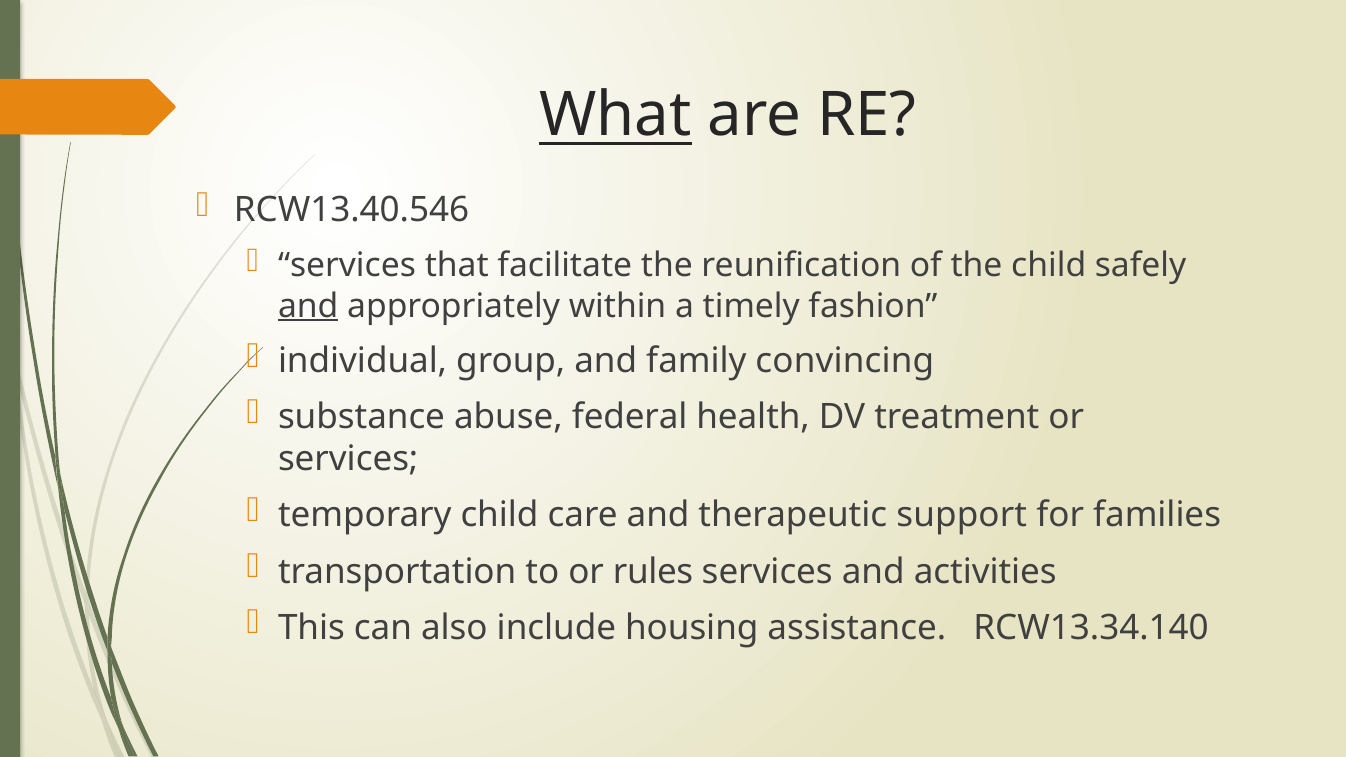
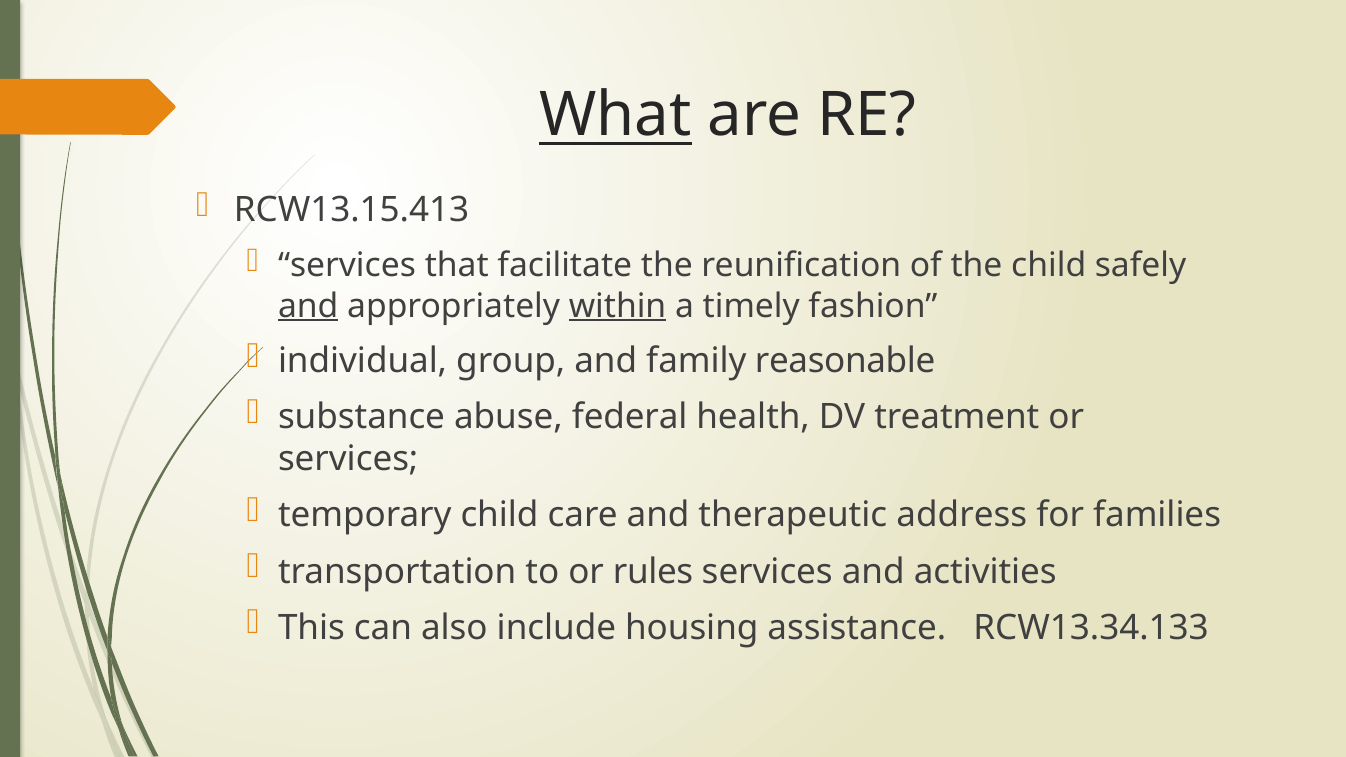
RCW13.40.546: RCW13.40.546 -> RCW13.15.413 (351, 210)
within underline: none -> present (618, 306)
convincing: convincing -> reasonable (845, 361)
support: support -> address (962, 516)
RCW13.34.140: RCW13.34.140 -> RCW13.34.133 (1091, 628)
